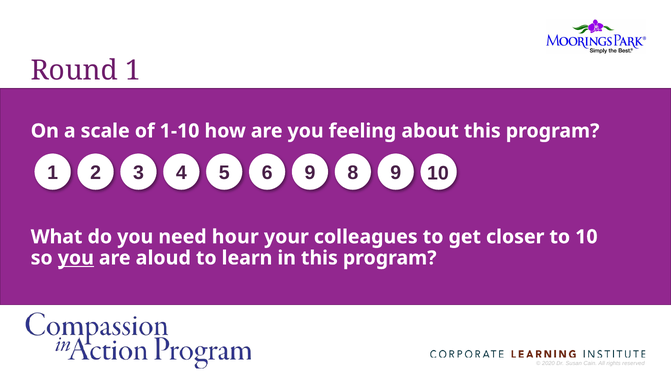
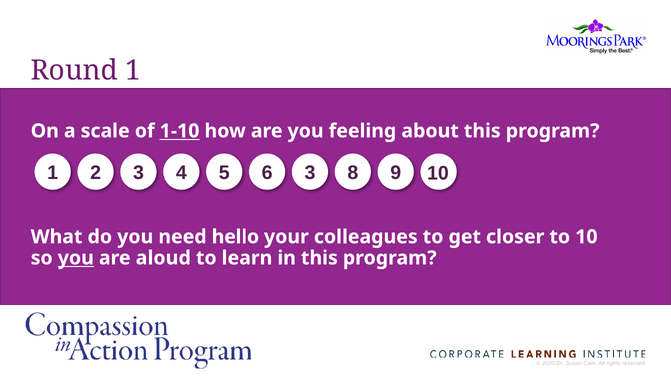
1-10 underline: none -> present (180, 131)
6 9: 9 -> 3 (310, 173)
hour: hour -> hello (235, 236)
